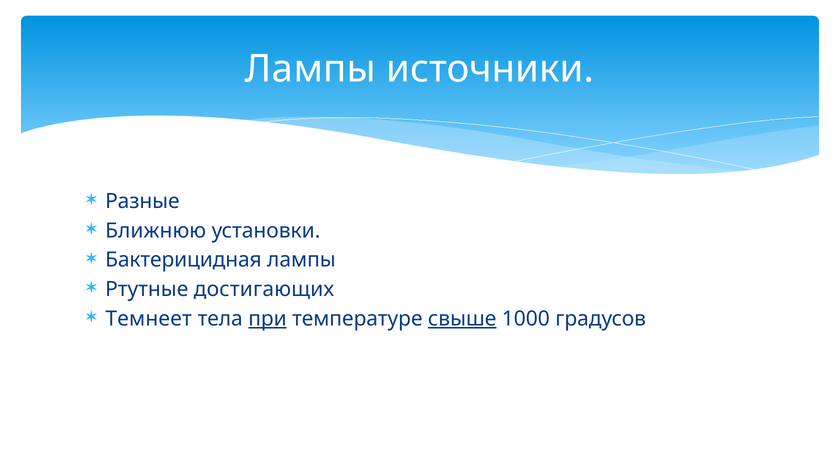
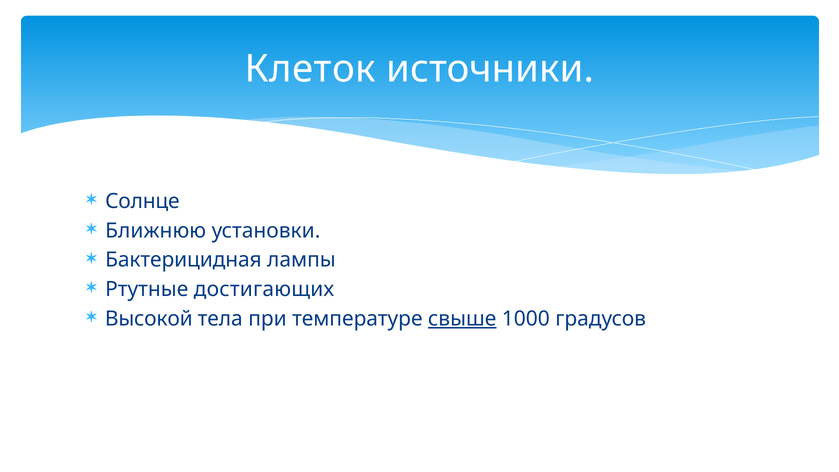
Лампы: Лампы -> Клеток (310, 69)
Разные: Разные -> Солнце (142, 201)
Темнеет: Темнеет -> Высокой (149, 319)
при underline: present -> none (268, 319)
